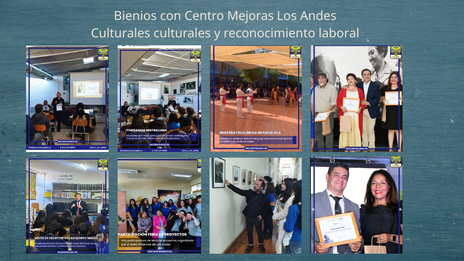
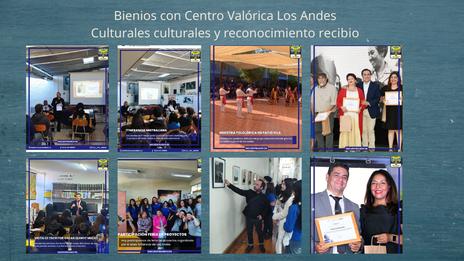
Mejoras: Mejoras -> Valórica (250, 16)
laboral: laboral -> recibio (339, 34)
